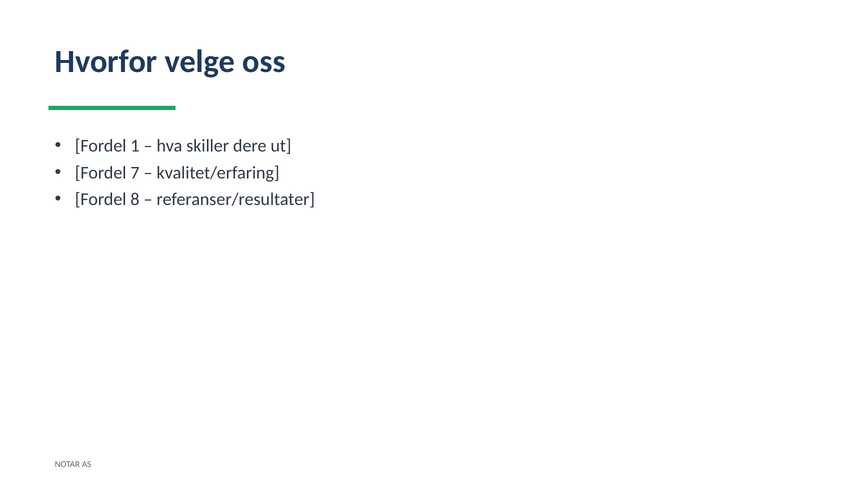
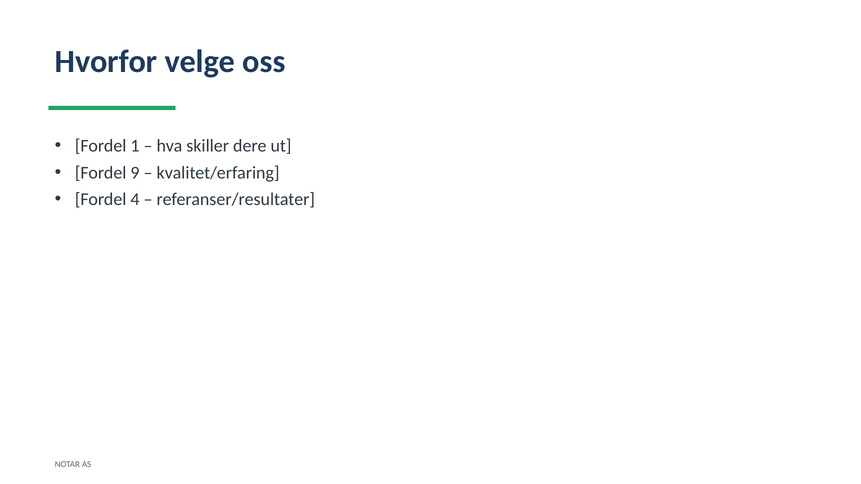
7: 7 -> 9 (135, 173)
8: 8 -> 4 (135, 200)
